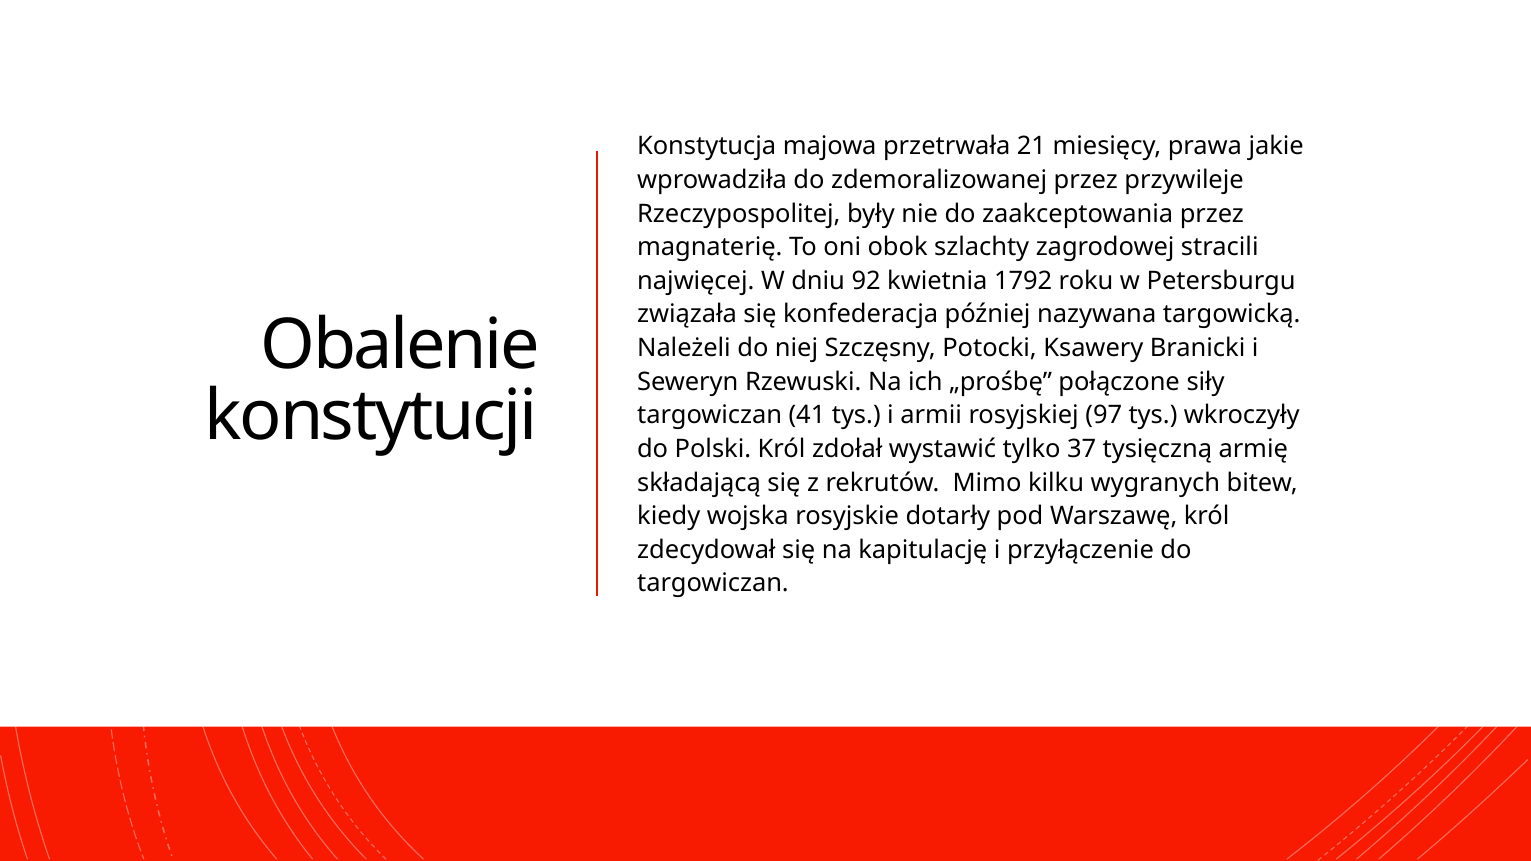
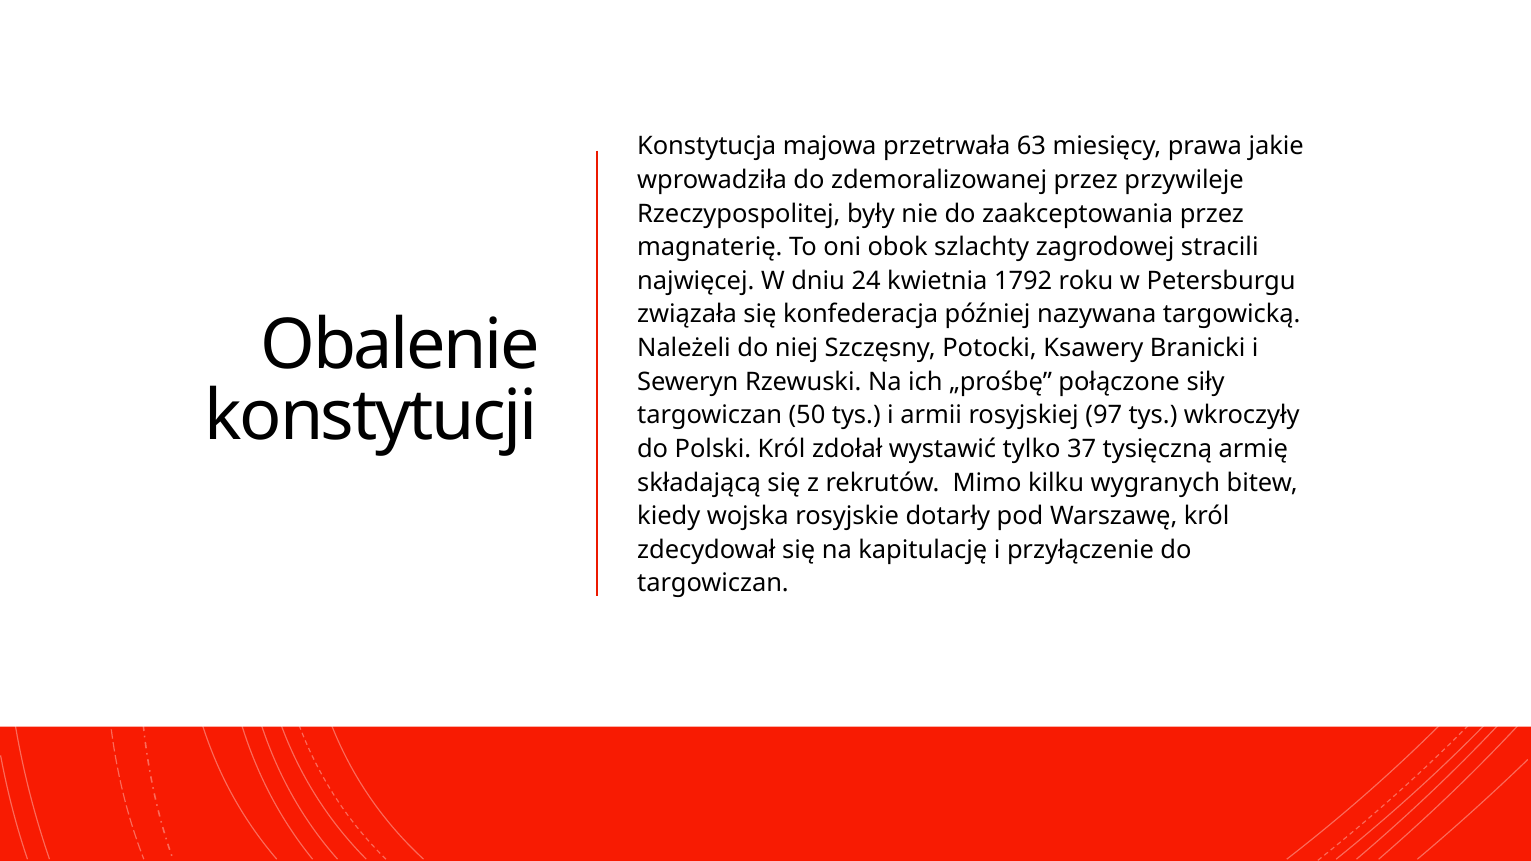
21: 21 -> 63 (1031, 146)
92: 92 -> 24 (866, 281)
41: 41 -> 50 (807, 415)
